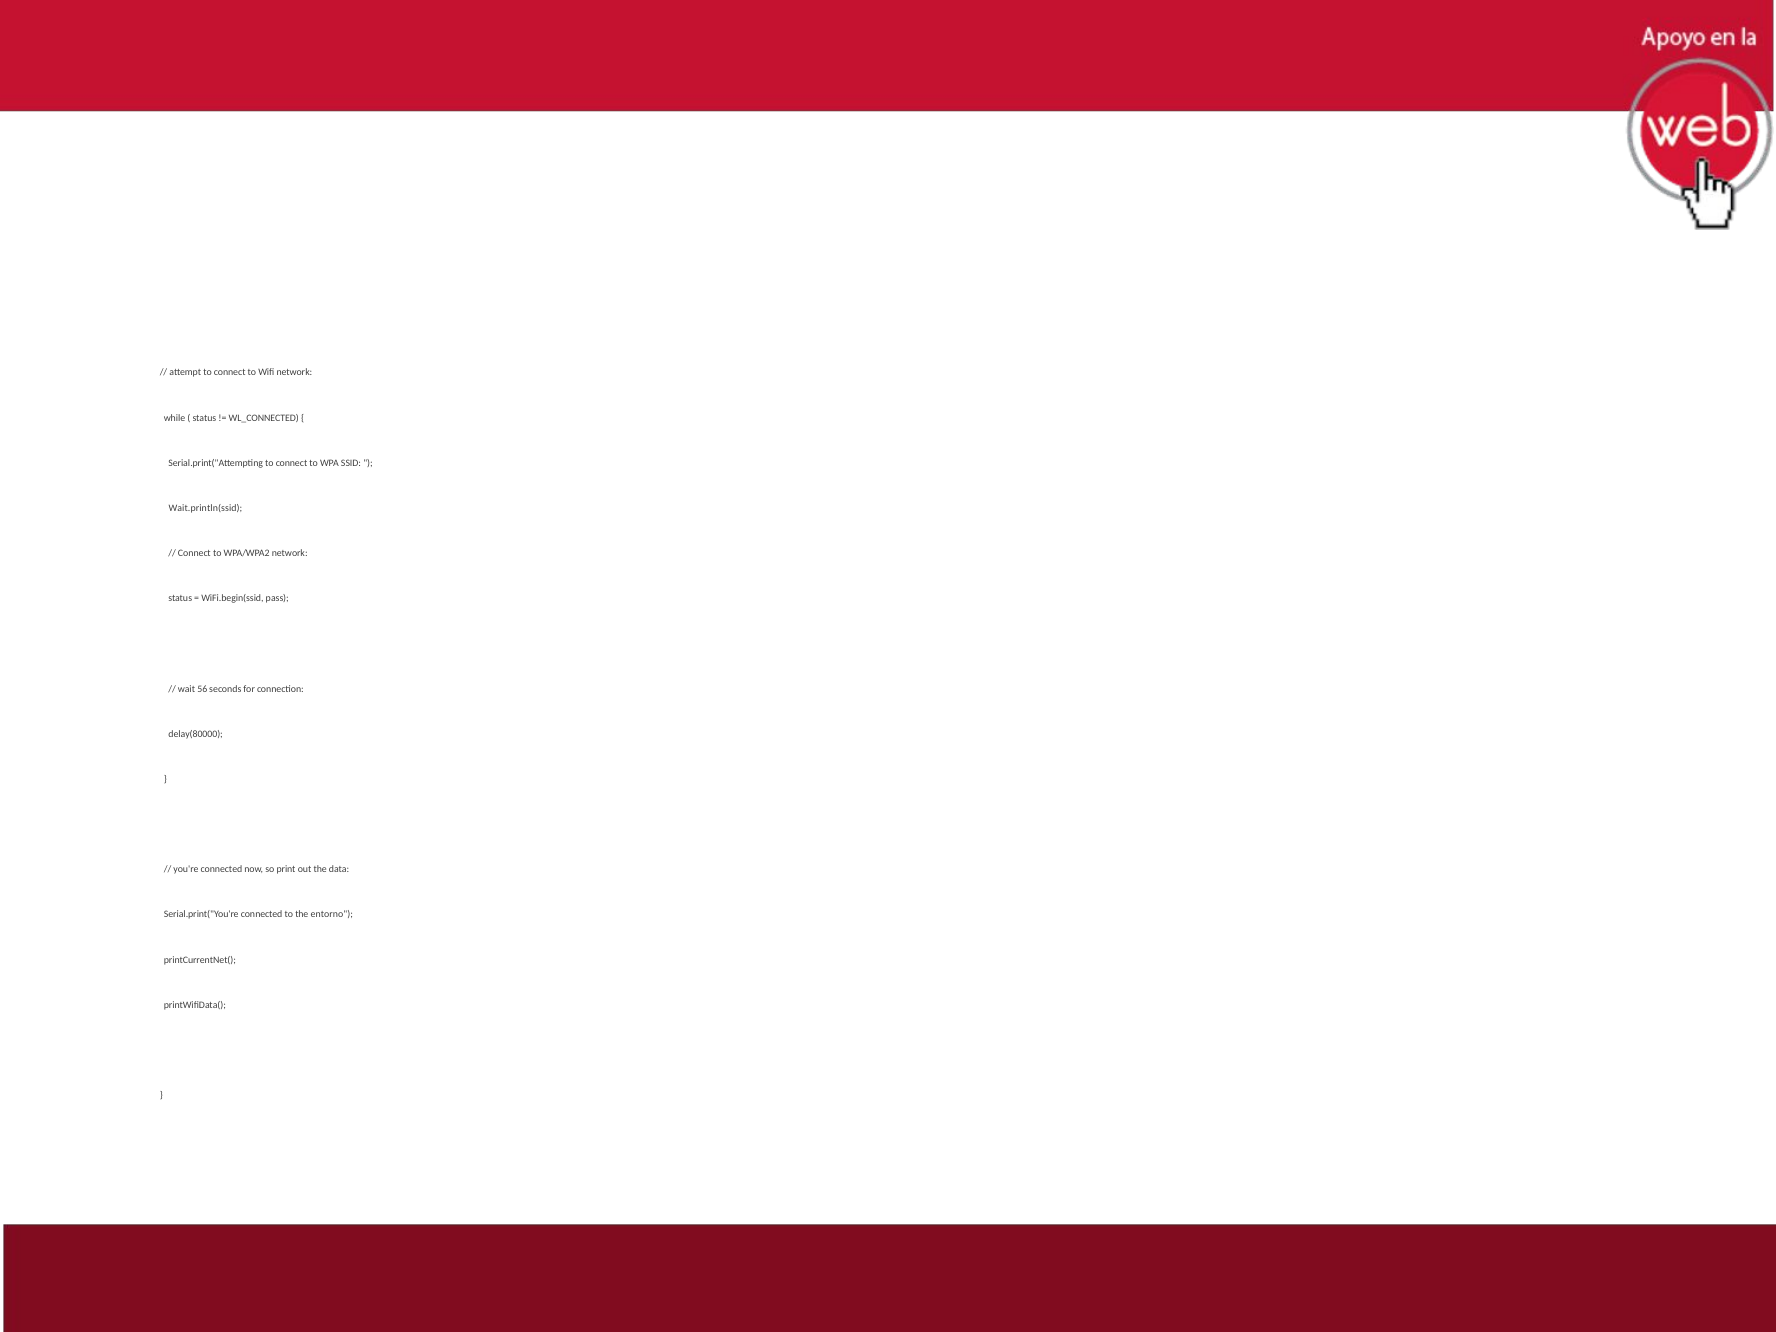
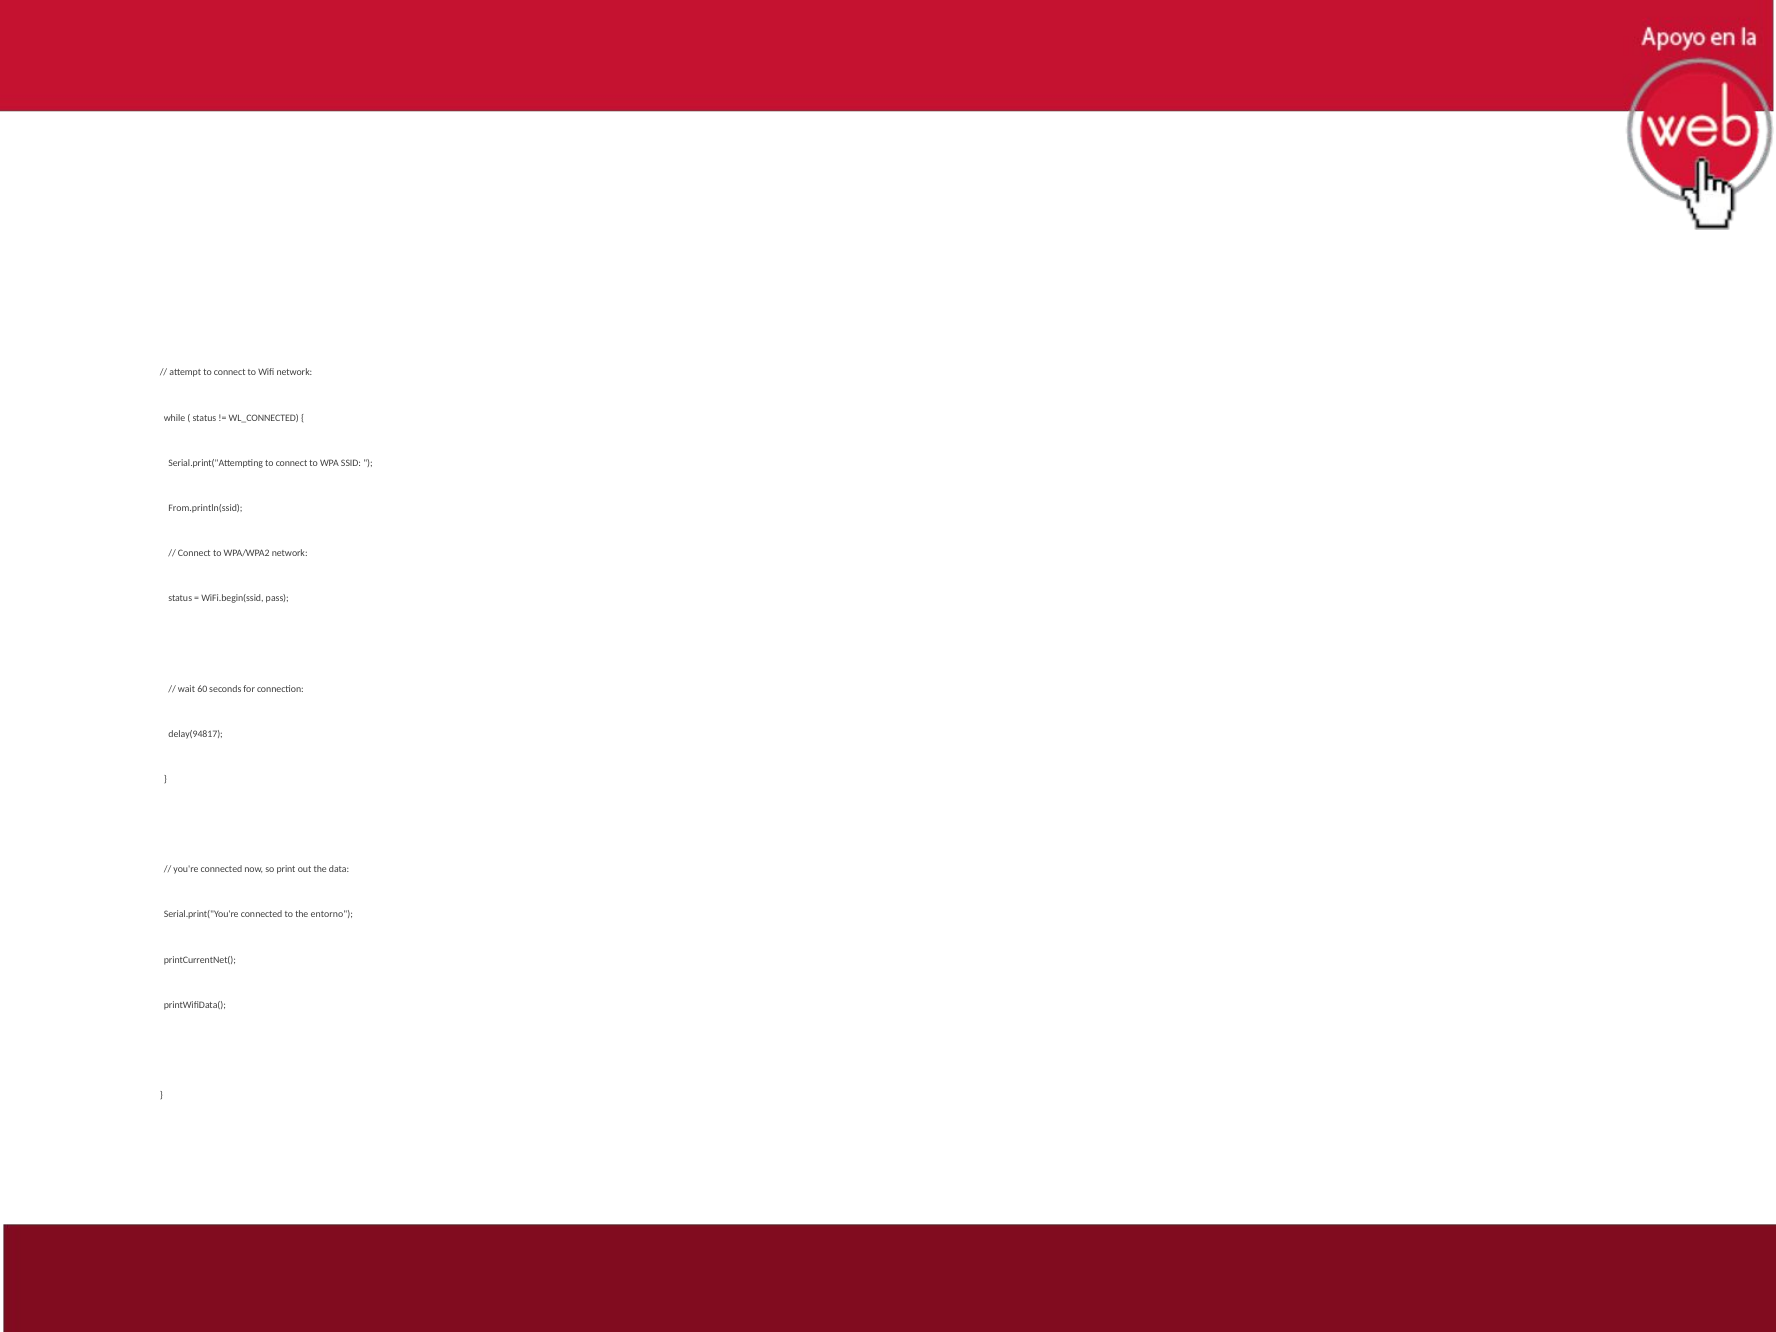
Wait.println(ssid: Wait.println(ssid -> From.println(ssid (206, 508)
56: 56 -> 60 (202, 689)
delay(80000: delay(80000 -> delay(94817 (196, 734)
